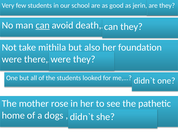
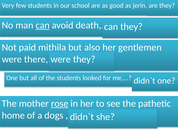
take: take -> paid (27, 48)
foundation: foundation -> gentlemen (140, 48)
rose underline: none -> present (60, 104)
